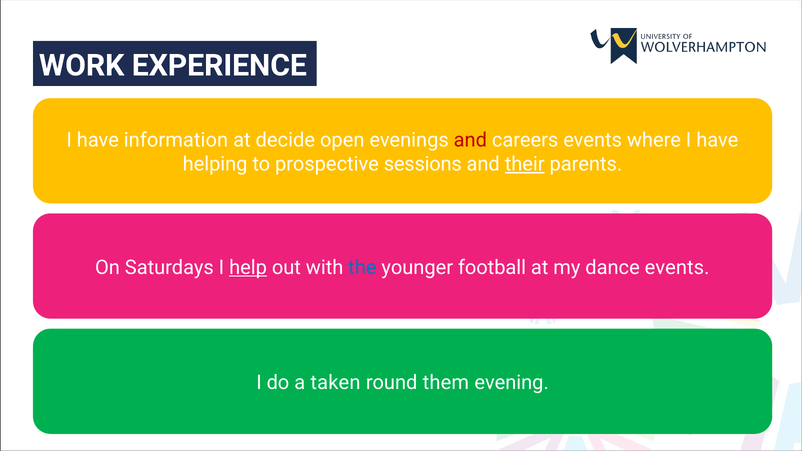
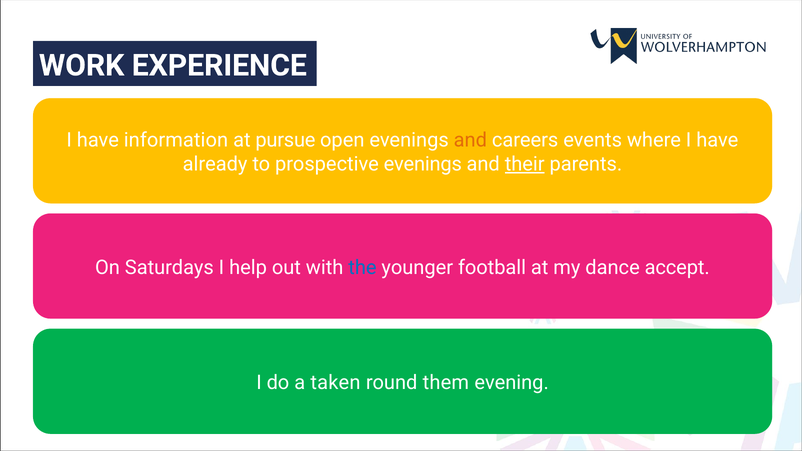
decide: decide -> pursue (285, 140)
and colour: red -> orange (470, 140)
helping: helping -> already (215, 164)
prospective sessions: sessions -> evenings (423, 164)
help underline: present -> none (248, 268)
dance events: events -> accept (677, 268)
